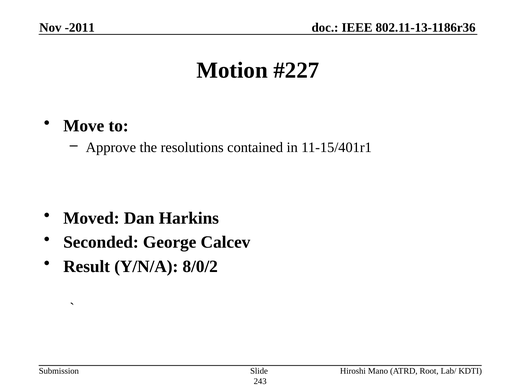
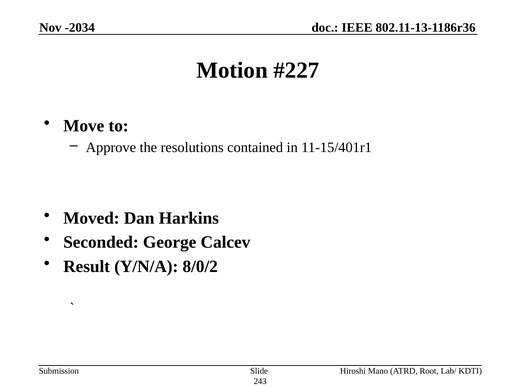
-2011: -2011 -> -2034 (80, 28)
